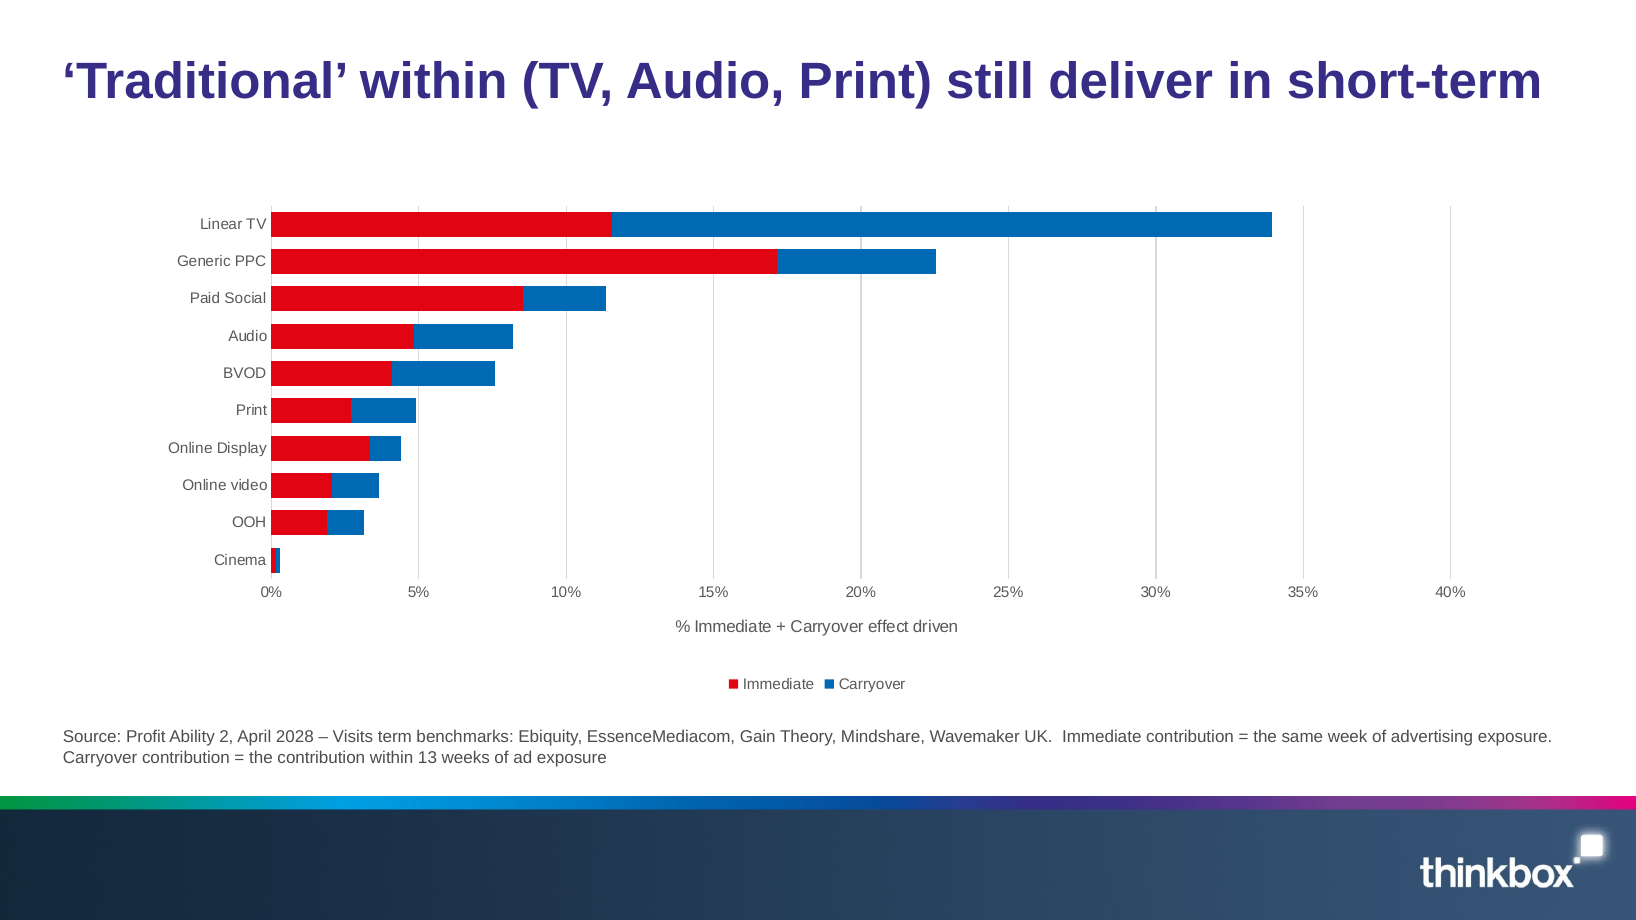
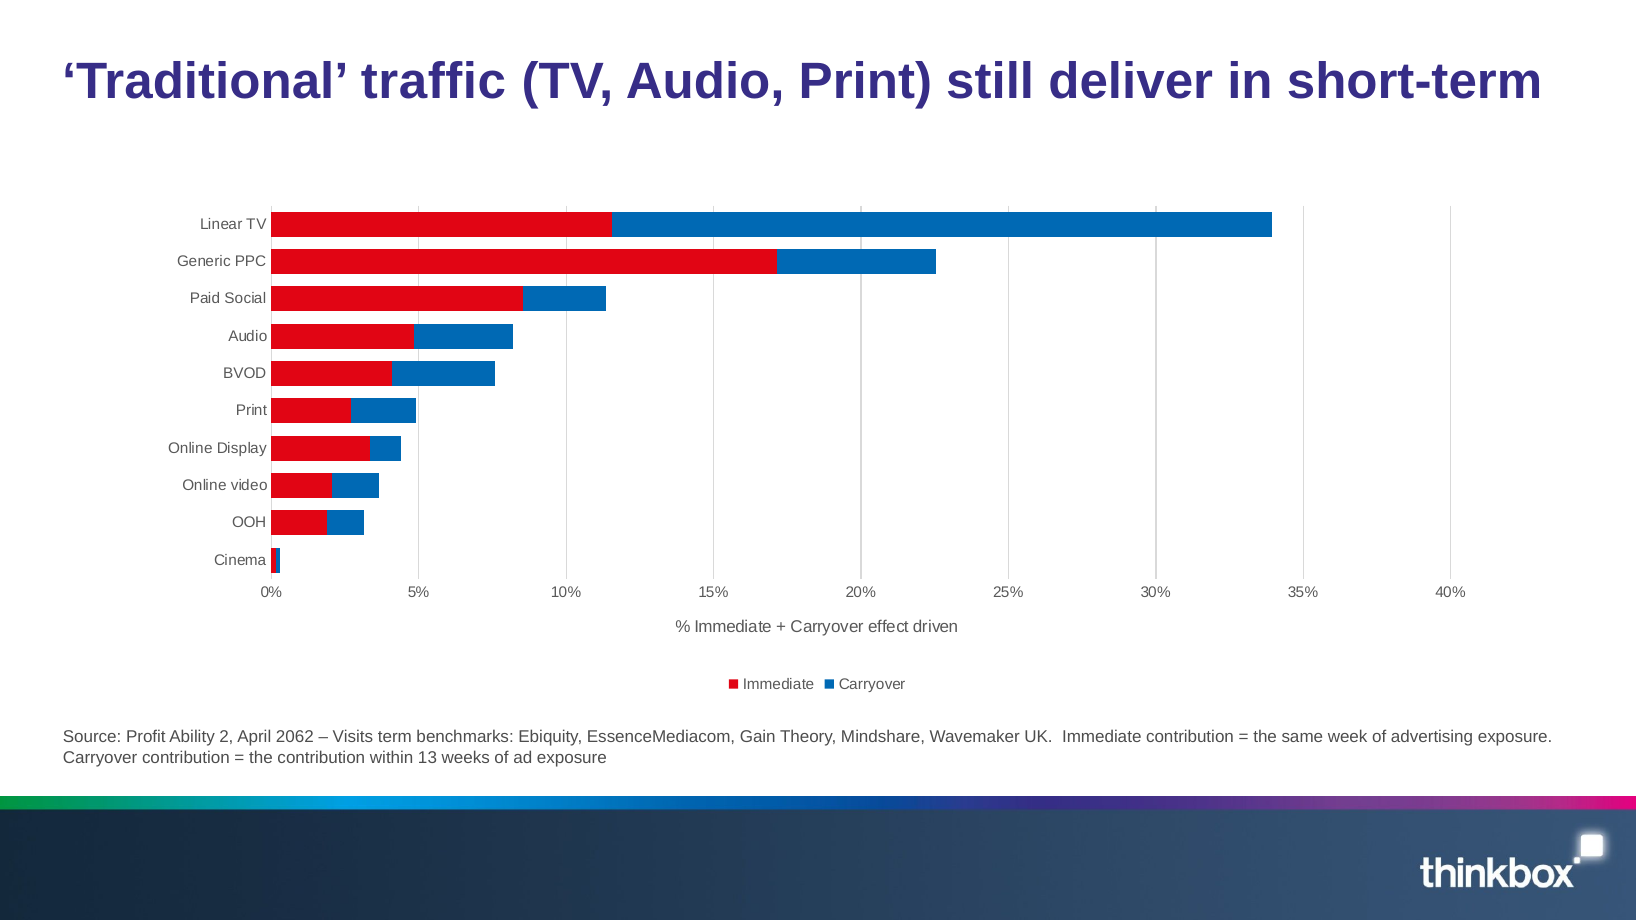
Traditional within: within -> traffic (433, 82)
2028: 2028 -> 2062 (295, 737)
